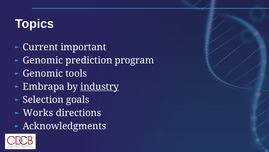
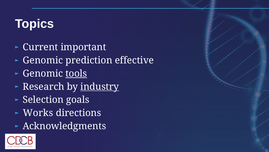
program: program -> effective (134, 60)
tools underline: none -> present (76, 73)
Embrapa: Embrapa -> Research (44, 86)
